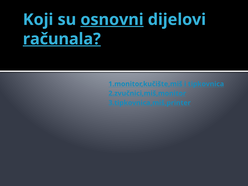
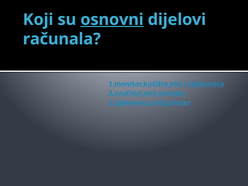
računala underline: present -> none (62, 39)
